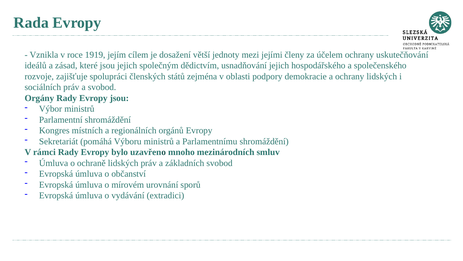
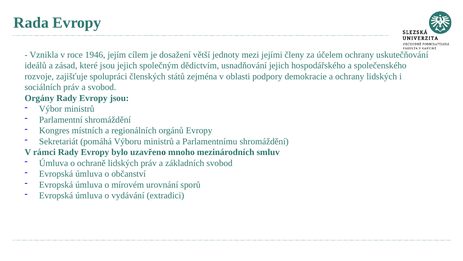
1919: 1919 -> 1946 (95, 55)
